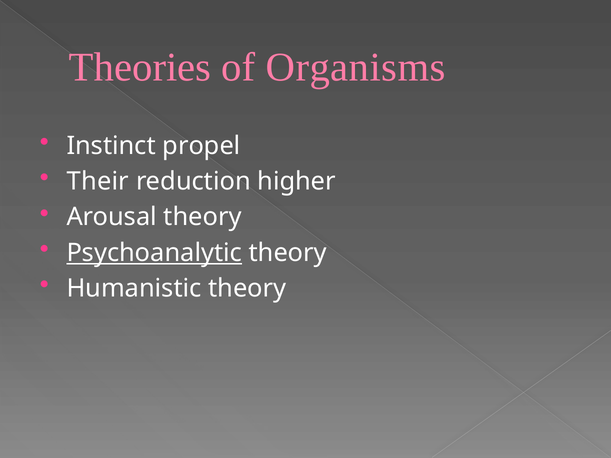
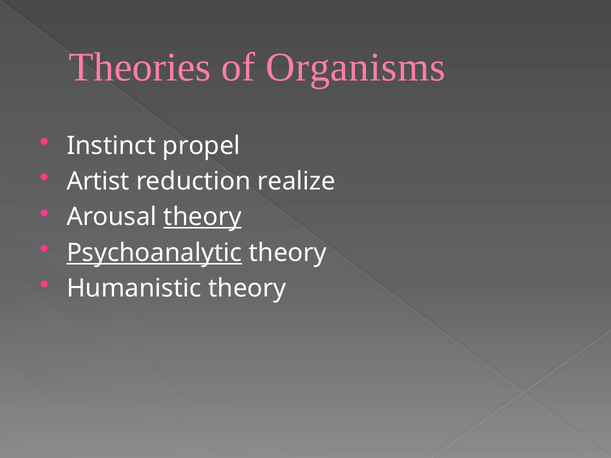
Their: Their -> Artist (98, 182)
higher: higher -> realize (297, 182)
theory underline: none -> present (203, 217)
